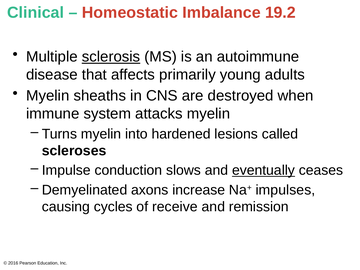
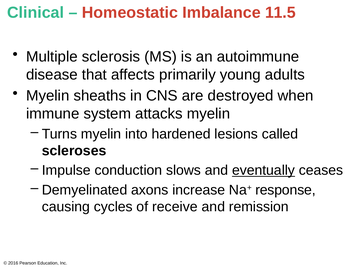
19.2: 19.2 -> 11.5 (280, 13)
sclerosis underline: present -> none (111, 57)
impulses: impulses -> response (285, 190)
